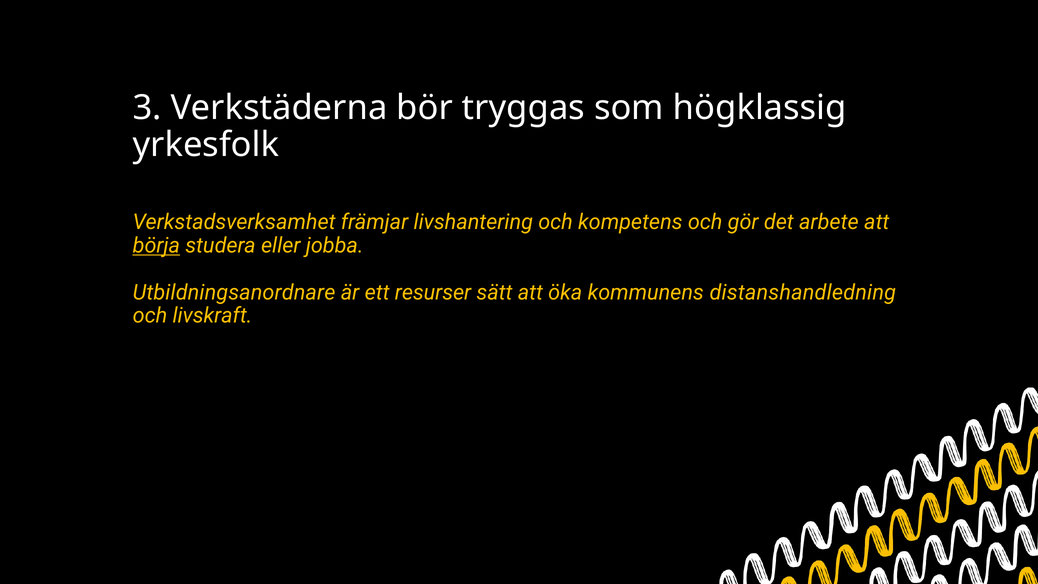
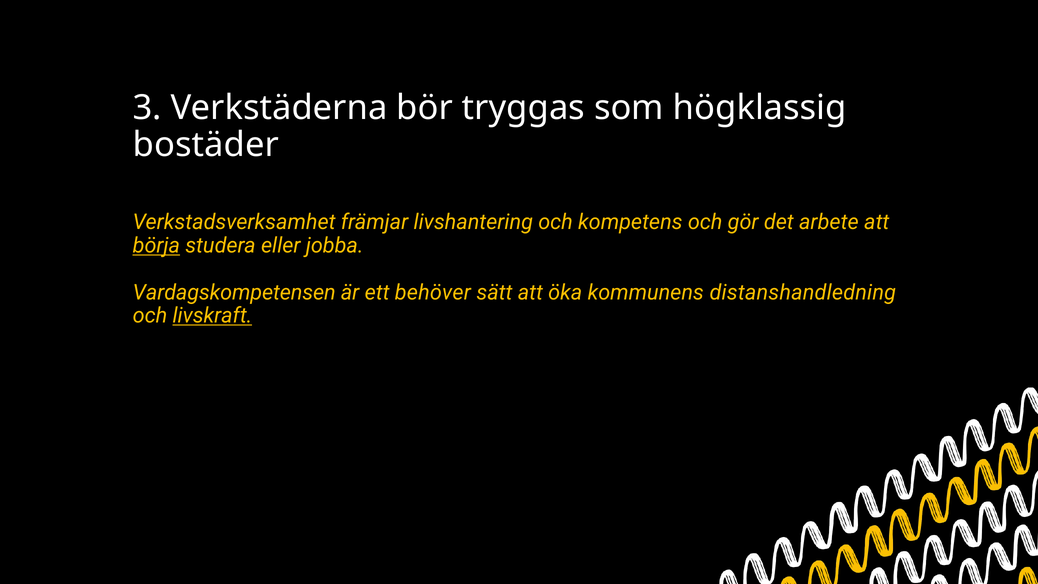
yrkesfolk: yrkesfolk -> bostäder (206, 145)
Utbildningsanordnare: Utbildningsanordnare -> Vardagskompetensen (234, 292)
resurser: resurser -> behöver (433, 292)
livskraft underline: none -> present (212, 316)
